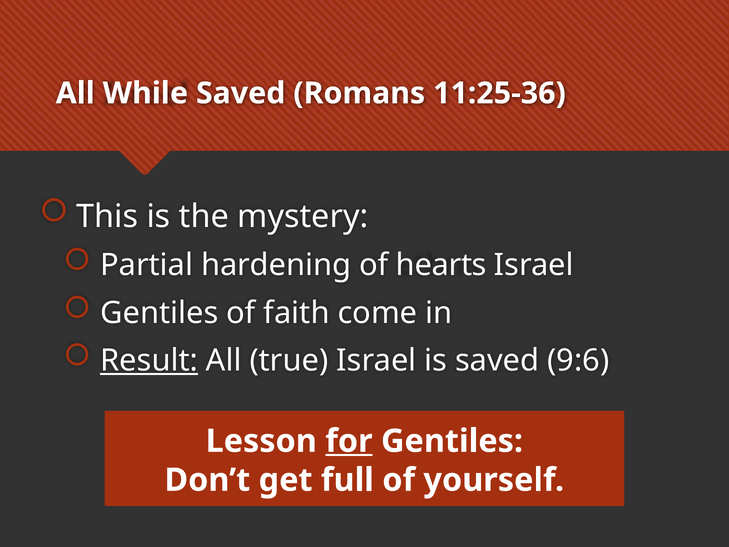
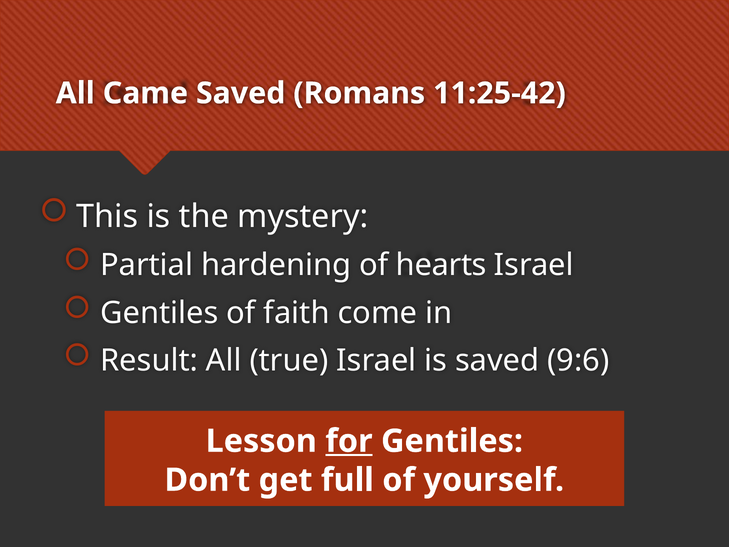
While: While -> Came (145, 93)
11:25-36: 11:25-36 -> 11:25-42 (499, 93)
Result underline: present -> none (149, 360)
